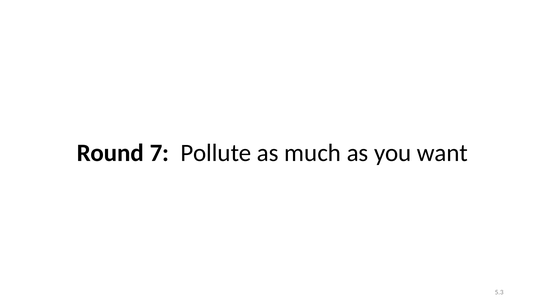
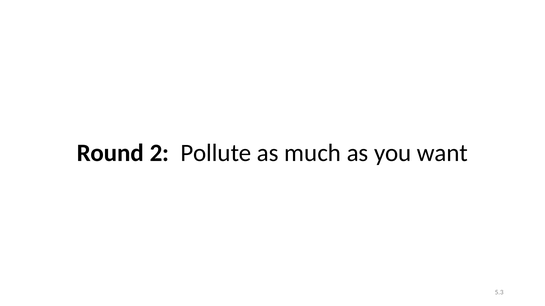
7: 7 -> 2 (159, 153)
